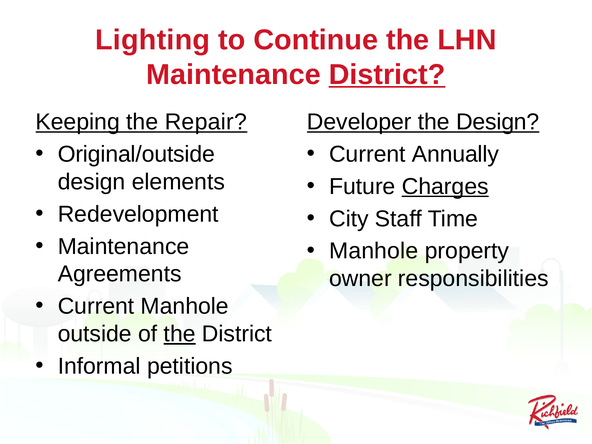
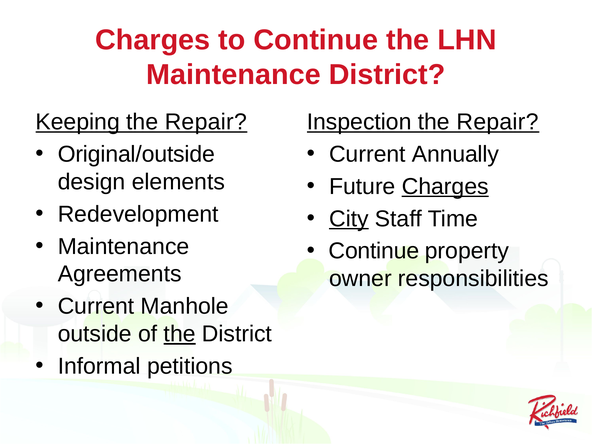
Lighting: Lighting -> Charges (153, 40)
District underline: present -> none (387, 75)
Developer: Developer -> Inspection (359, 122)
Design: Design -> Repair (498, 122)
City underline: none -> present (349, 219)
Manhole: Manhole -> Continue (374, 251)
